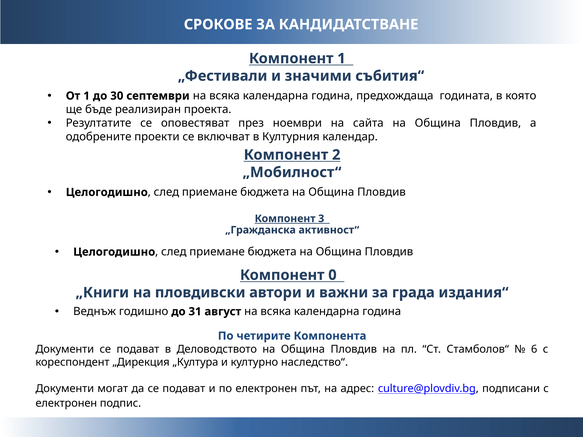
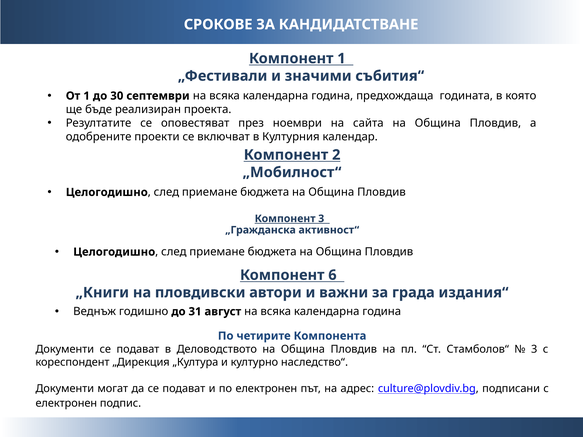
0: 0 -> 6 (332, 275)
6: 6 -> 3 (534, 349)
